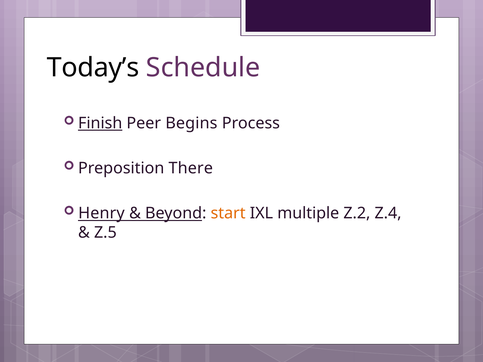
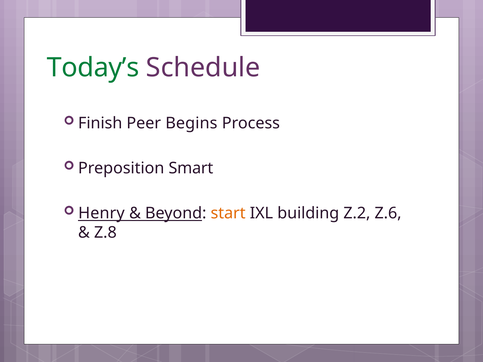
Today’s colour: black -> green (93, 68)
Finish underline: present -> none (100, 123)
There: There -> Smart (191, 168)
multiple: multiple -> building (308, 213)
Z.4: Z.4 -> Z.6 (388, 213)
Z.5: Z.5 -> Z.8 (105, 233)
